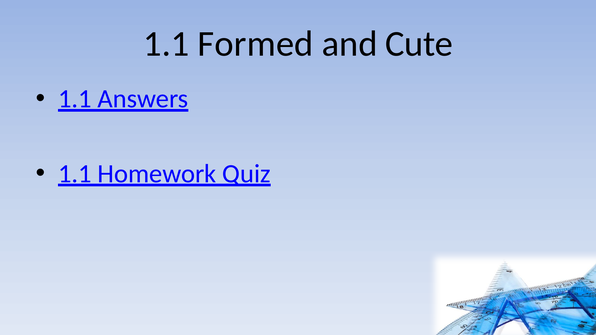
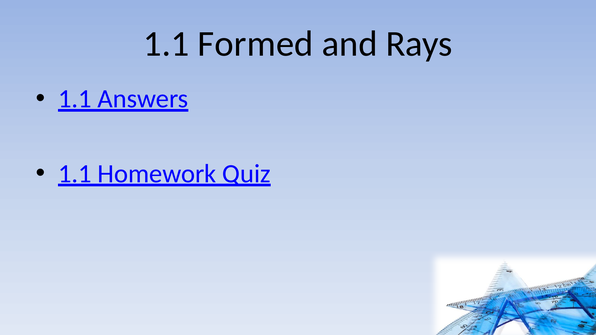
Cute: Cute -> Rays (419, 44)
